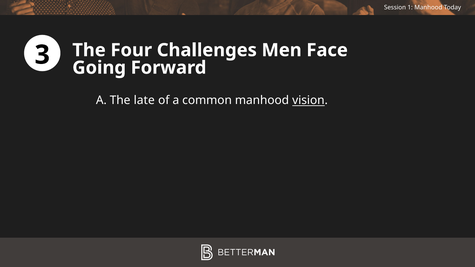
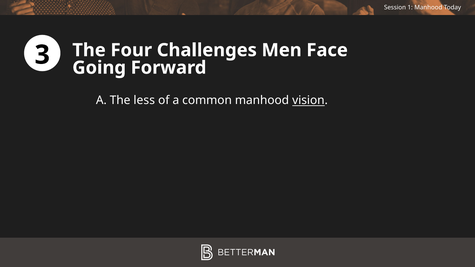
late: late -> less (144, 100)
